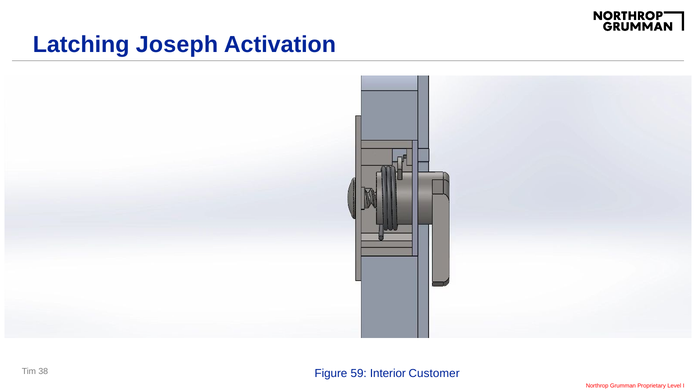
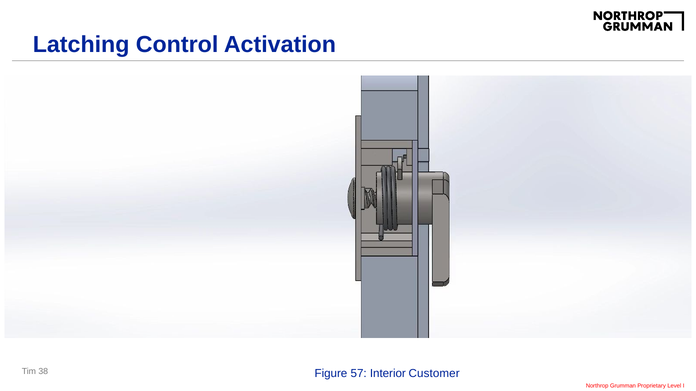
Joseph: Joseph -> Control (177, 44)
59: 59 -> 57 (359, 374)
